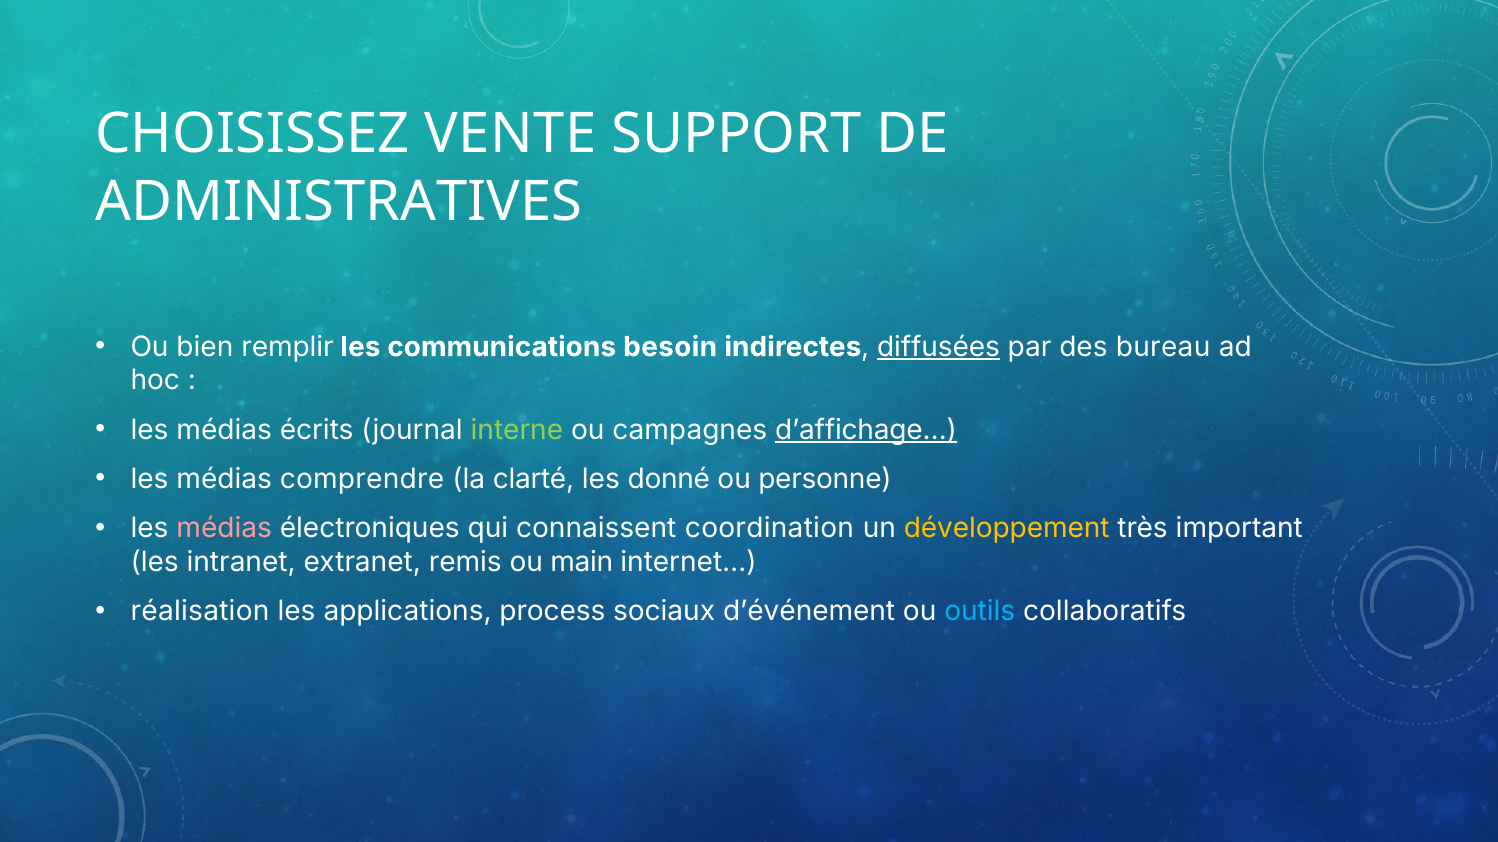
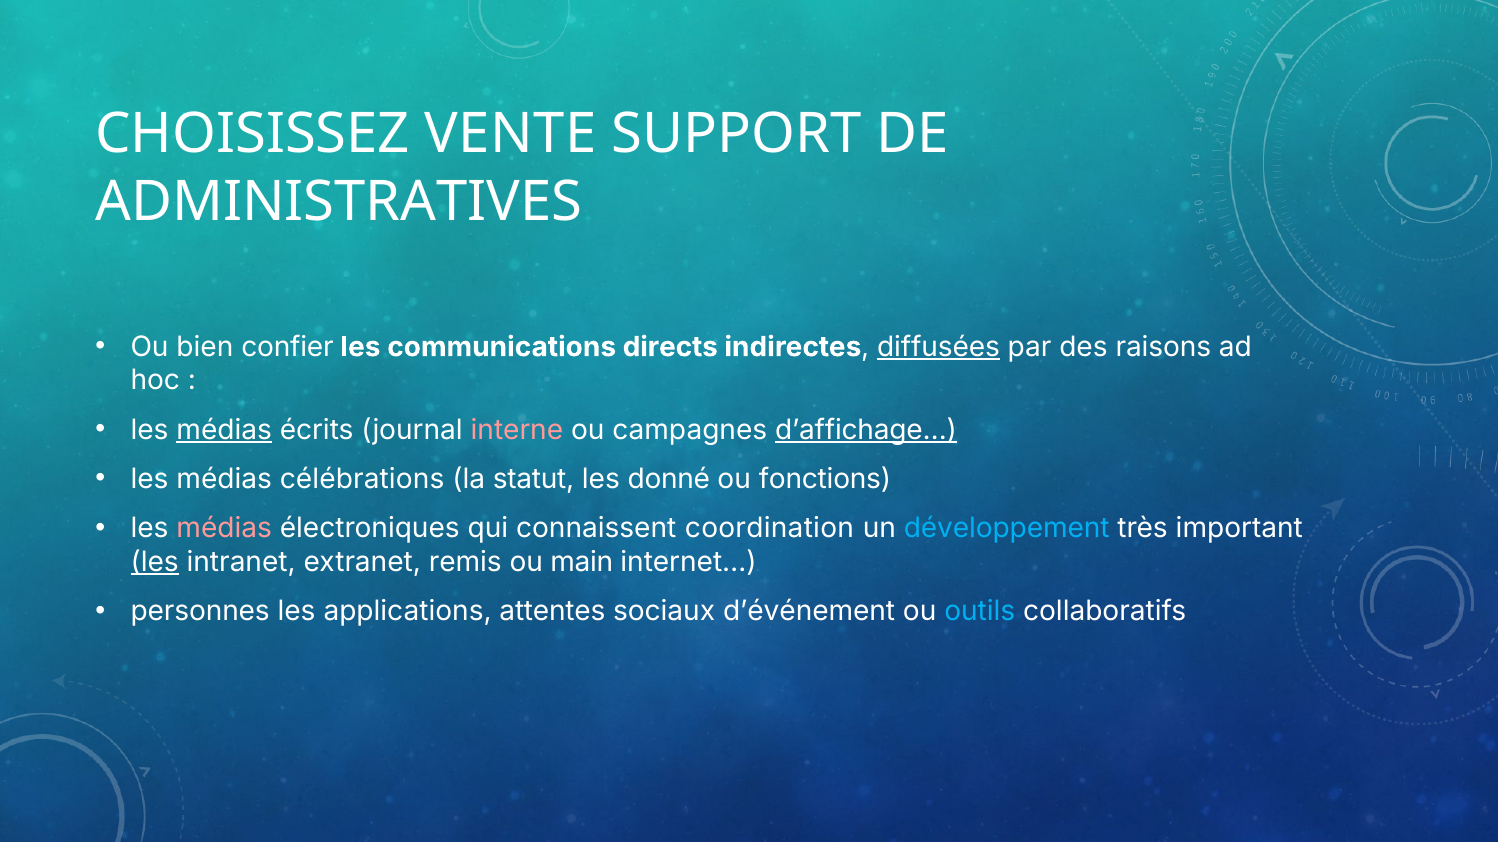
remplir: remplir -> confier (288, 347)
besoin: besoin -> directs (670, 347)
bureau: bureau -> raisons (1163, 347)
médias underline: none -> present (224, 430)
interne colour: light green -> pink (517, 430)
comprendre: comprendre -> célébrations (362, 480)
clarté: clarté -> statut (534, 480)
personne: personne -> fonctions (825, 480)
développement colour: yellow -> light blue (1007, 529)
les underline: none -> present (155, 563)
réalisation: réalisation -> personnes (200, 612)
process: process -> attentes (552, 612)
